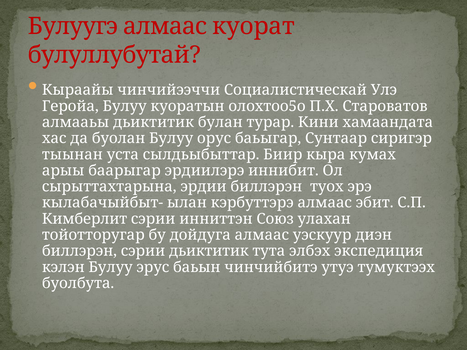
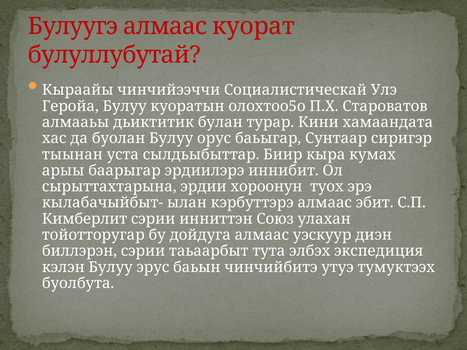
эрдии биллэрэн: биллэрэн -> хороонун (266, 187)
сэрии дьиктитик: дьиктитик -> таьаарбыт (209, 251)
